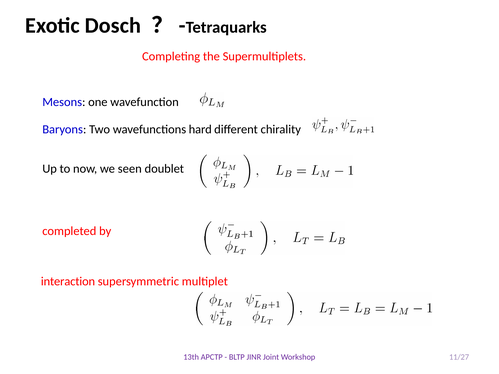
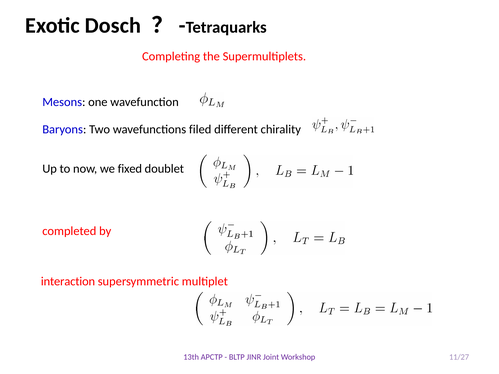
hard: hard -> filed (200, 129)
seen: seen -> fixed (130, 169)
